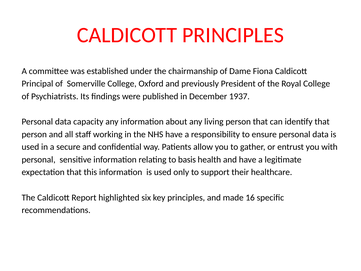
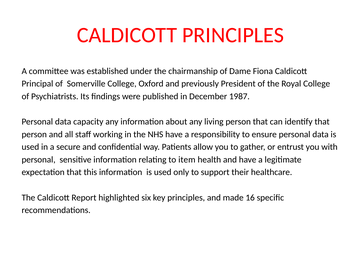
1937: 1937 -> 1987 (239, 96)
basis: basis -> item (187, 159)
